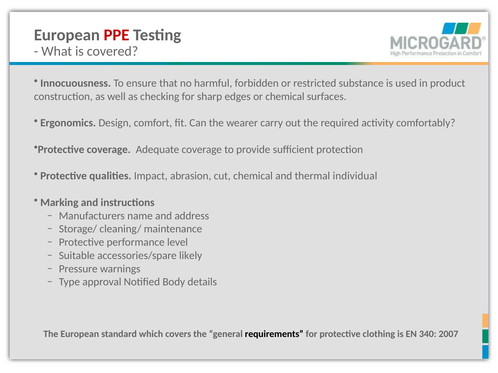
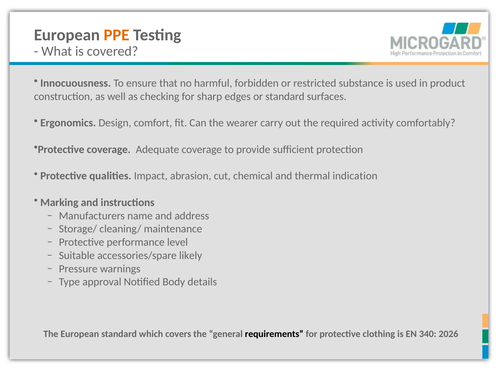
PPE colour: red -> orange (116, 35)
or chemical: chemical -> standard (285, 97)
individual: individual -> indication (355, 176)
2007: 2007 -> 2026 (448, 335)
